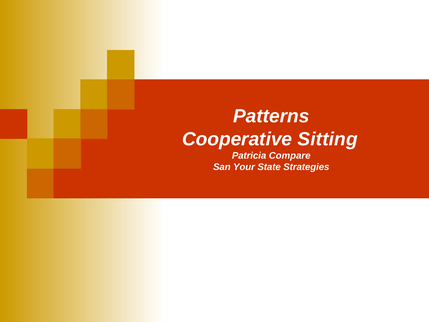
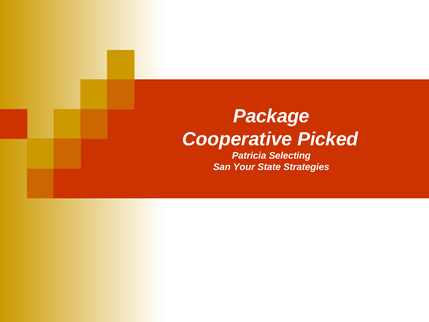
Patterns: Patterns -> Package (271, 116)
Sitting: Sitting -> Picked (328, 139)
Compare: Compare -> Selecting (290, 155)
